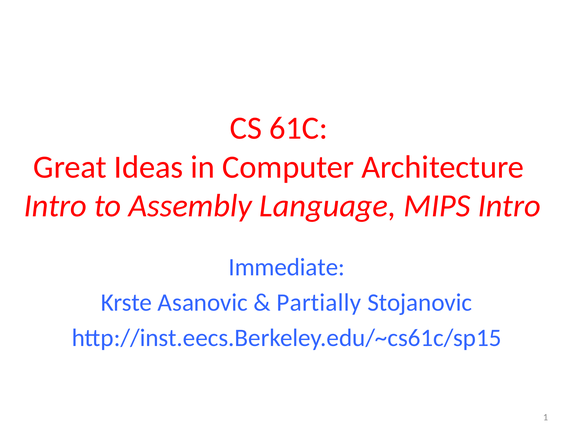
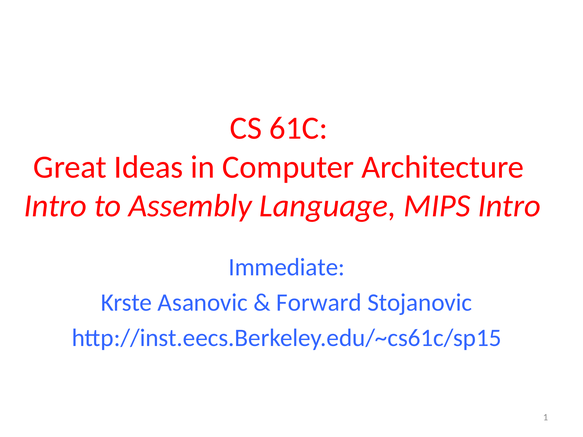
Partially: Partially -> Forward (319, 303)
